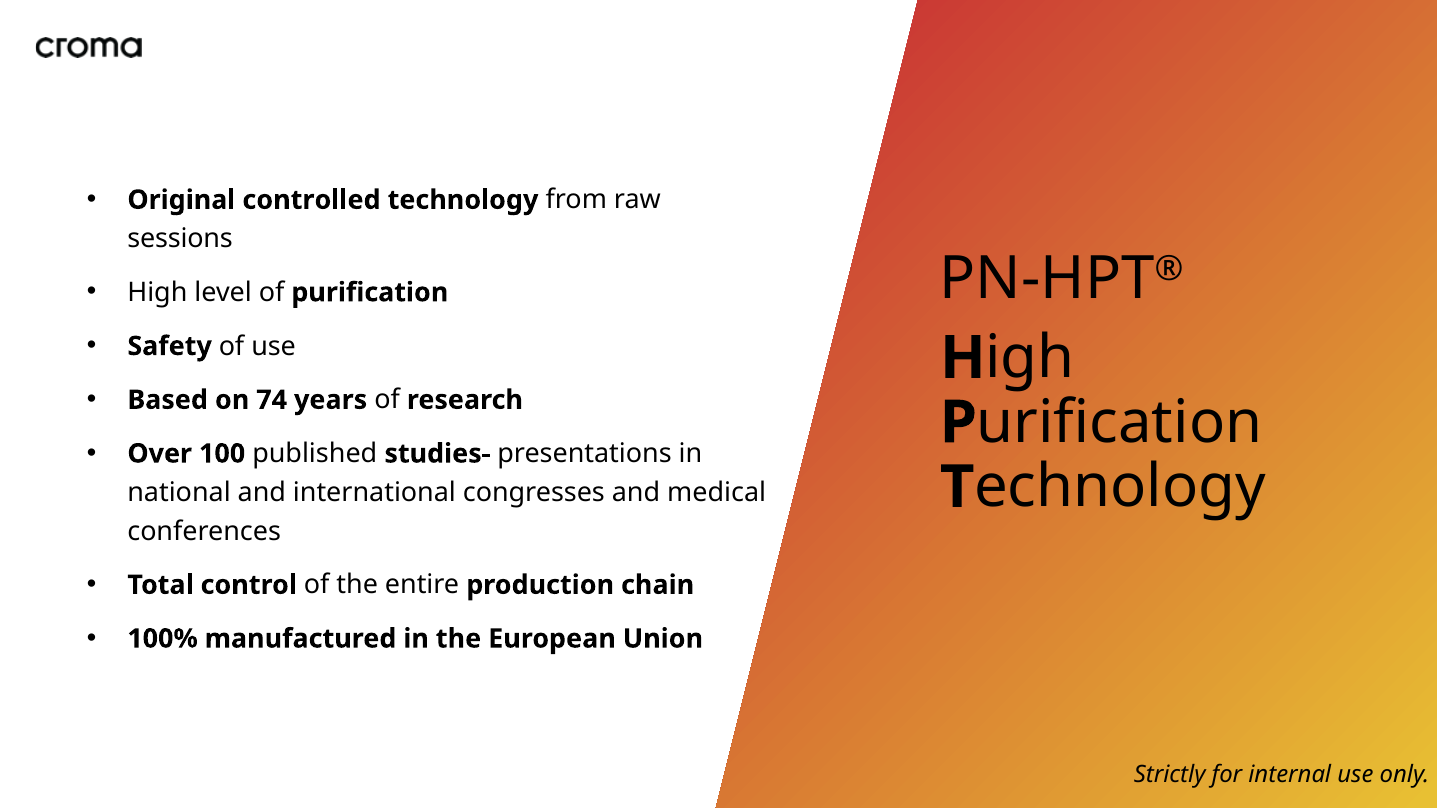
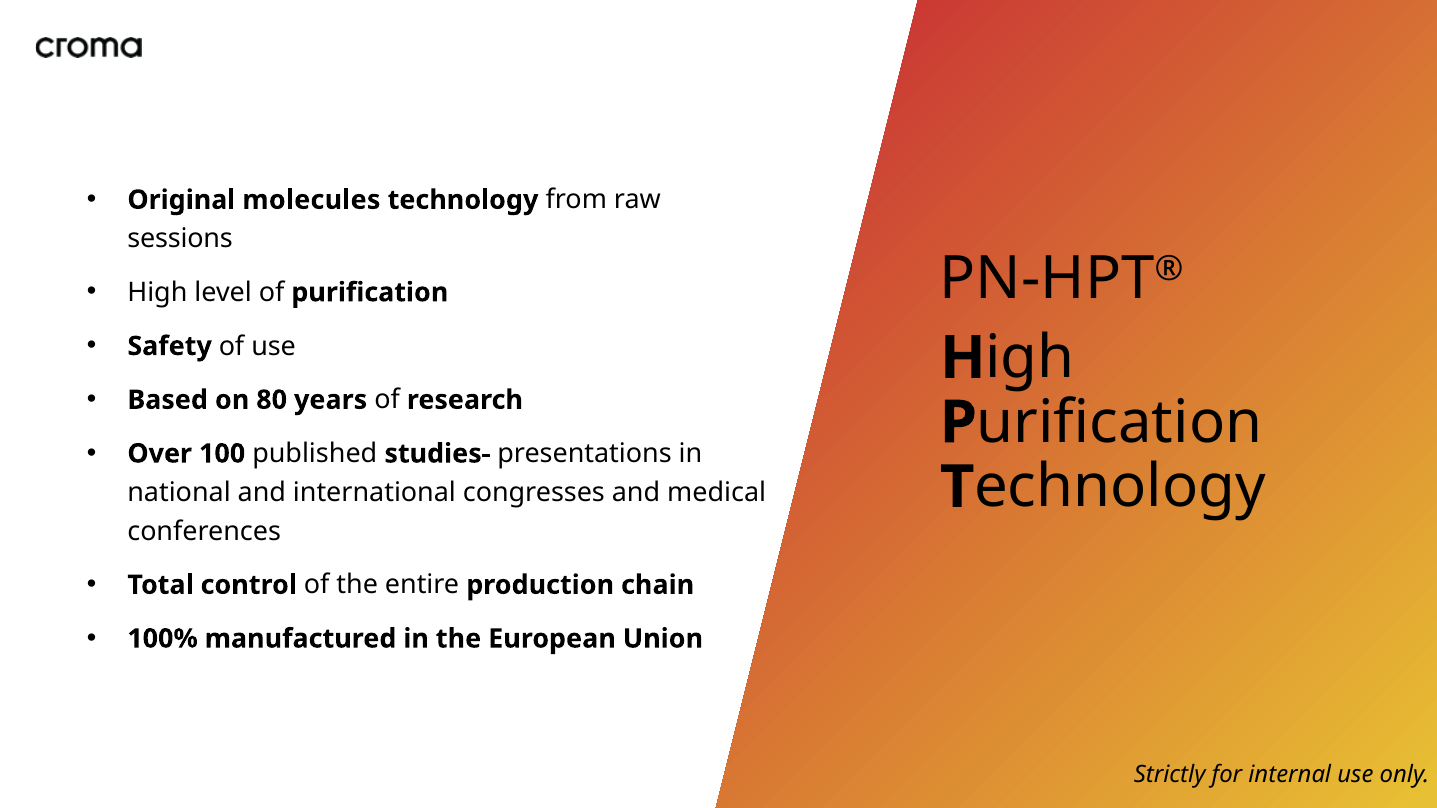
controlled: controlled -> molecules (311, 200)
74: 74 -> 80 (272, 400)
